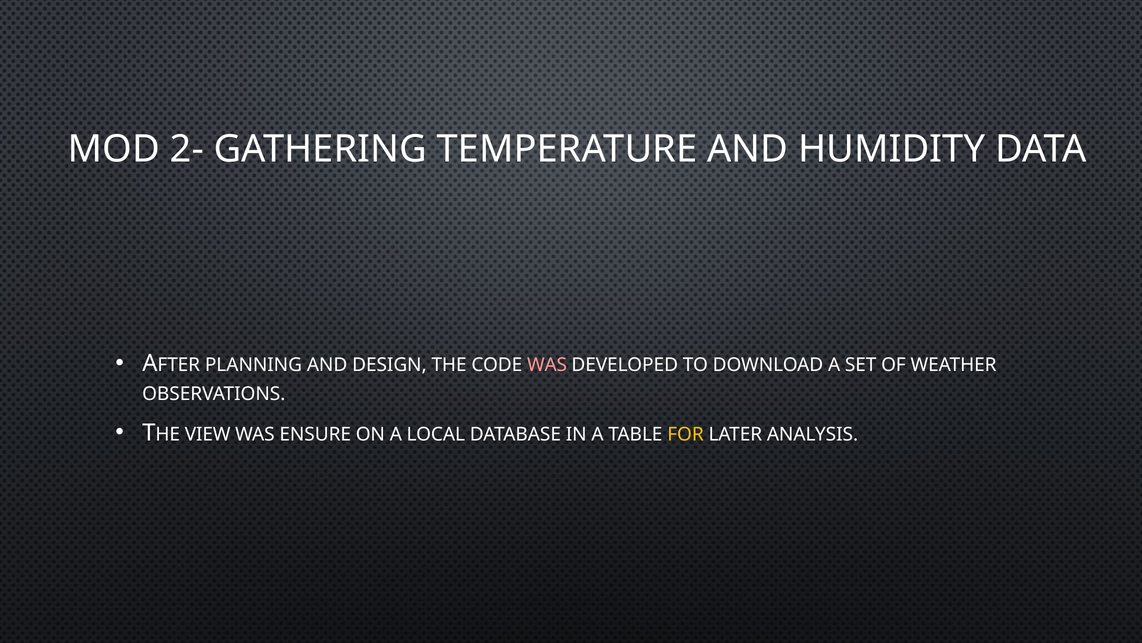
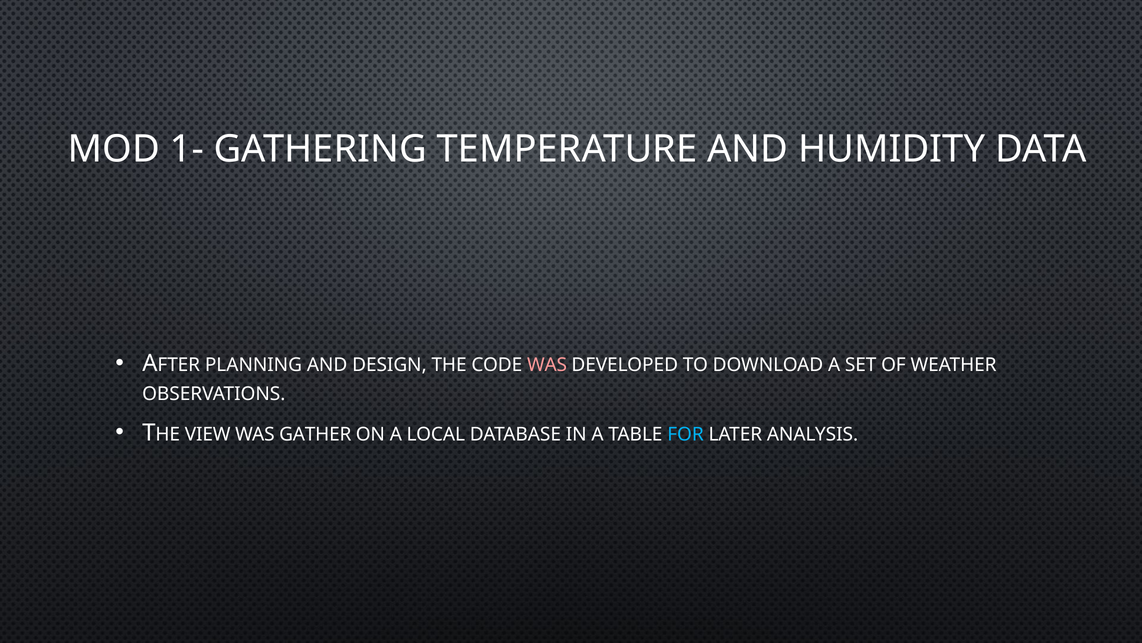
2-: 2- -> 1- (187, 149)
ENSURE: ENSURE -> GATHER (315, 434)
FOR colour: yellow -> light blue (686, 434)
